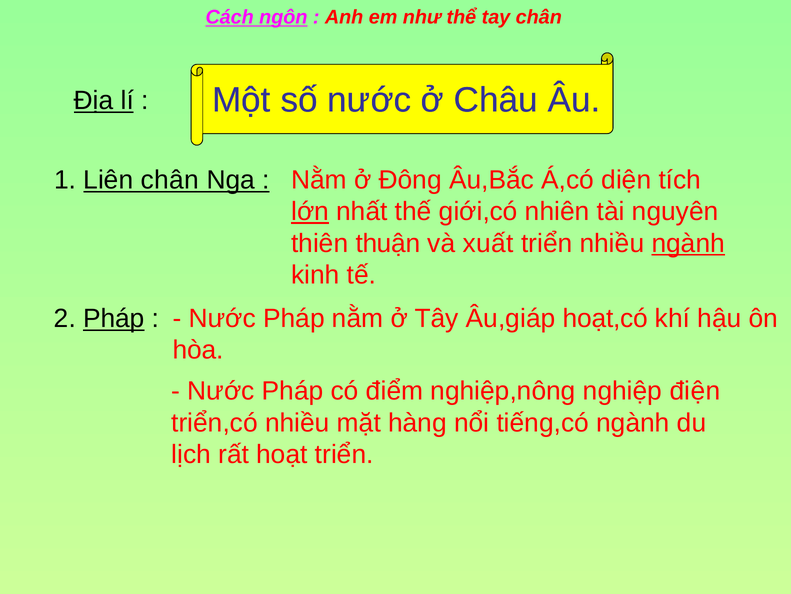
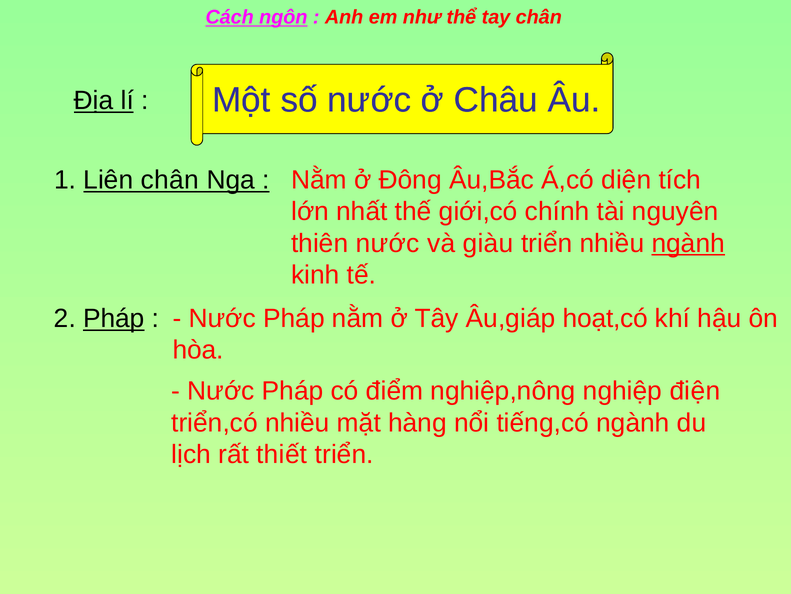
lớn underline: present -> none (310, 211)
nhiên: nhiên -> chính (557, 211)
thiên thuận: thuận -> nước (388, 243)
xuất: xuất -> giàu (488, 243)
hoạt: hoạt -> thiết (282, 454)
